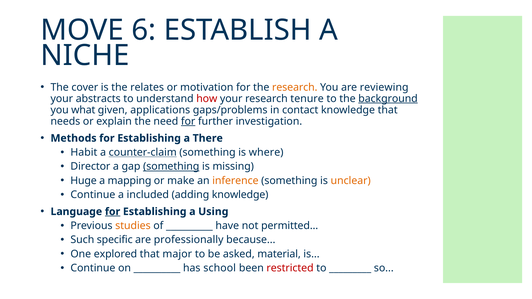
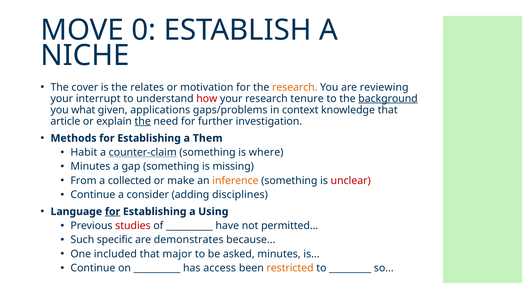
6: 6 -> 0 (144, 30)
abstracts: abstracts -> interrupt (98, 99)
contact: contact -> context (300, 110)
needs: needs -> article (65, 121)
the underline: none -> present (143, 121)
for underline: present -> none (188, 121)
There: There -> Them (208, 138)
Director: Director -> Minutes (90, 167)
something underline: present -> none (171, 167)
Huge: Huge -> From (84, 181)
mapping: mapping -> collected (130, 181)
unclear colour: orange -> red (351, 181)
included: included -> consider (148, 195)
adding knowledge: knowledge -> disciplines (240, 195)
studies colour: orange -> red (133, 226)
professionally: professionally -> demonstrates (189, 240)
explored: explored -> included (115, 254)
asked material: material -> minutes (279, 254)
school: school -> access (220, 268)
restricted colour: red -> orange (290, 268)
